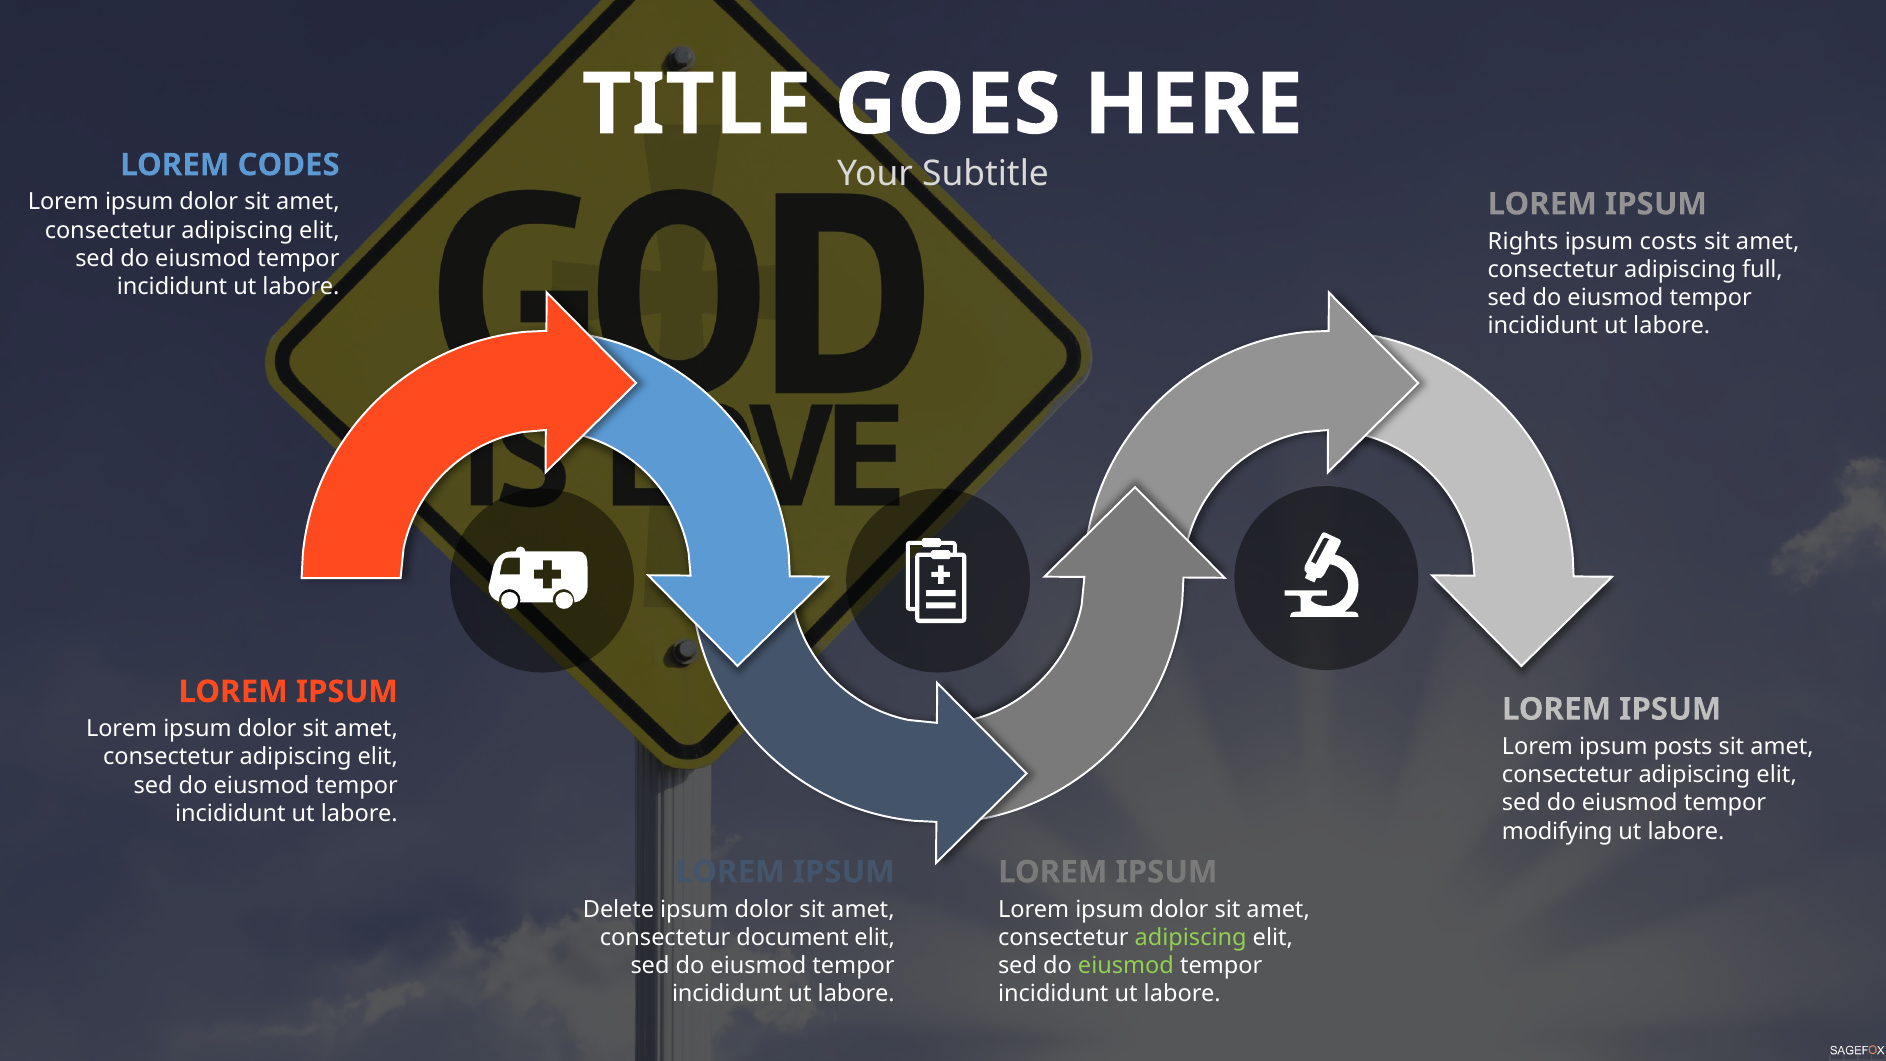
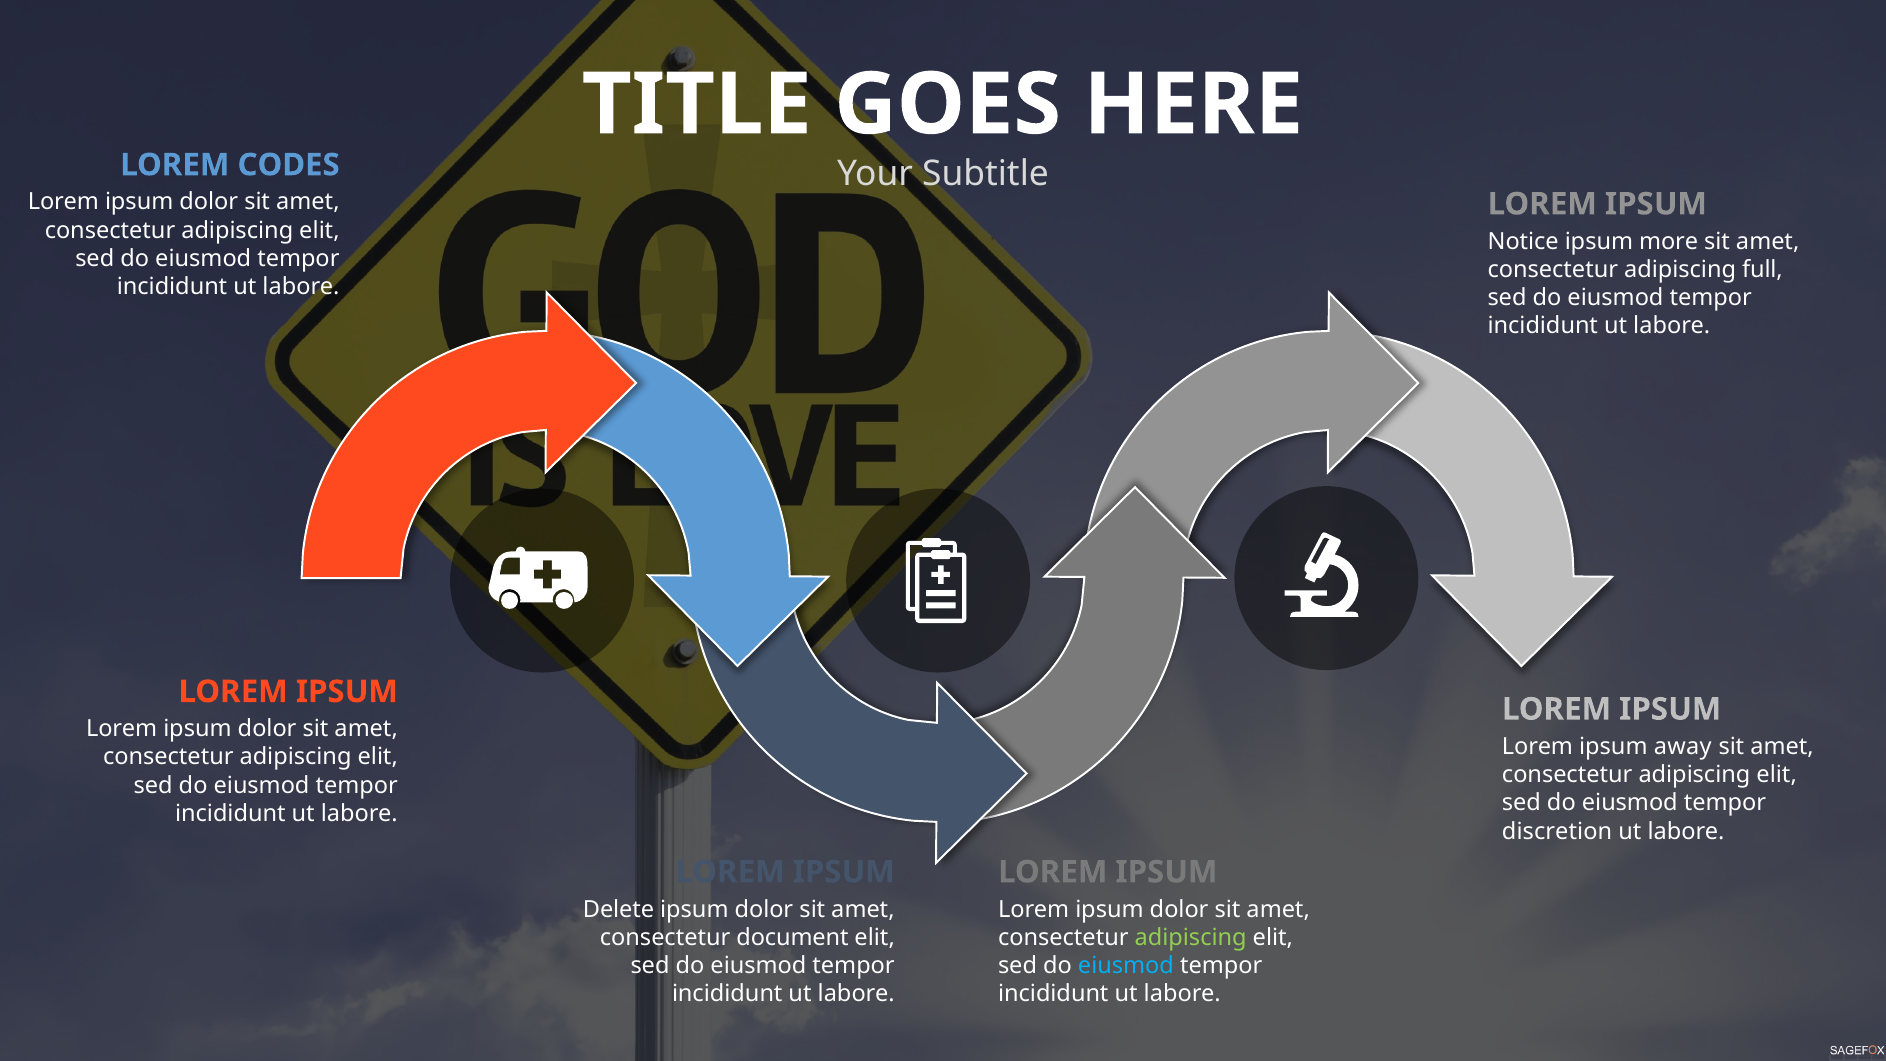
Rights: Rights -> Notice (1523, 241)
costs: costs -> more (1669, 241)
posts: posts -> away (1683, 746)
modifying: modifying -> discretion (1557, 831)
eiusmod colour: light green -> light blue (1126, 966)
